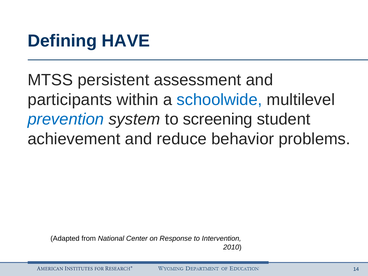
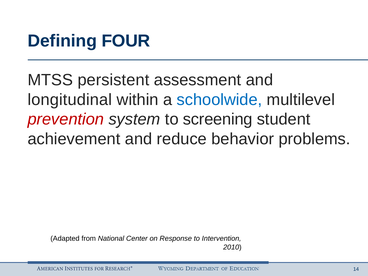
HAVE: HAVE -> FOUR (126, 41)
participants: participants -> longitudinal (70, 100)
prevention colour: blue -> red (66, 119)
